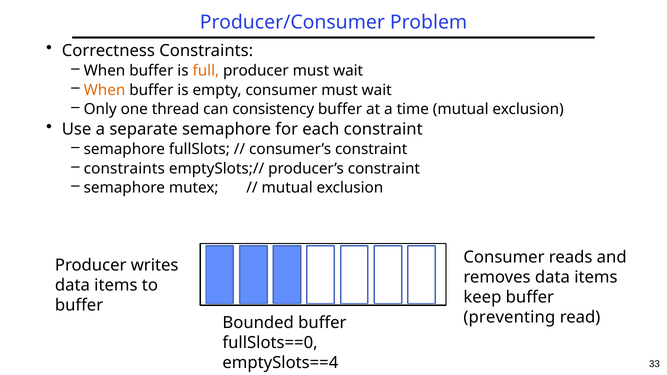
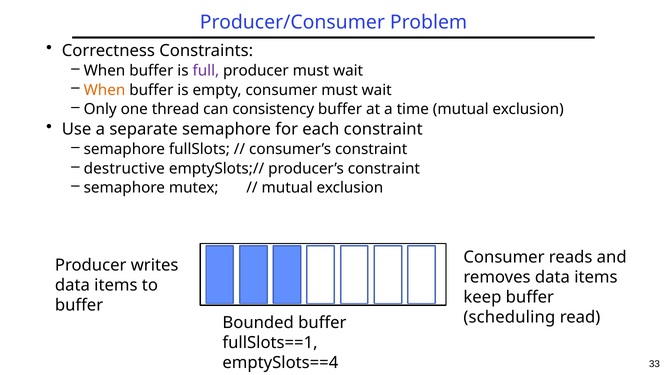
full colour: orange -> purple (206, 71)
constraints: constraints -> destructive (124, 169)
preventing: preventing -> scheduling (509, 317)
fullSlots==0: fullSlots==0 -> fullSlots==1 (270, 343)
